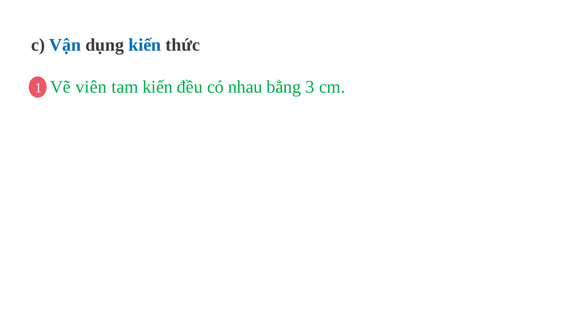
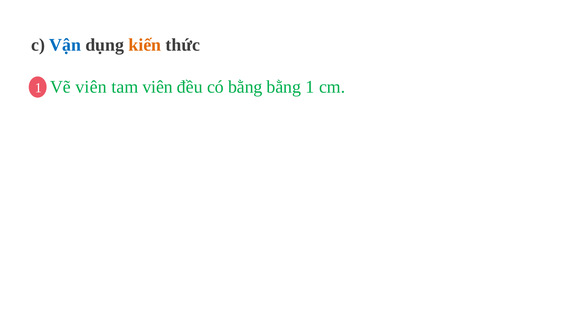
kiến colour: blue -> orange (145, 45)
tam kiến: kiến -> viên (158, 87)
có nhau: nhau -> bằng (245, 87)
bằng 3: 3 -> 1 (310, 87)
